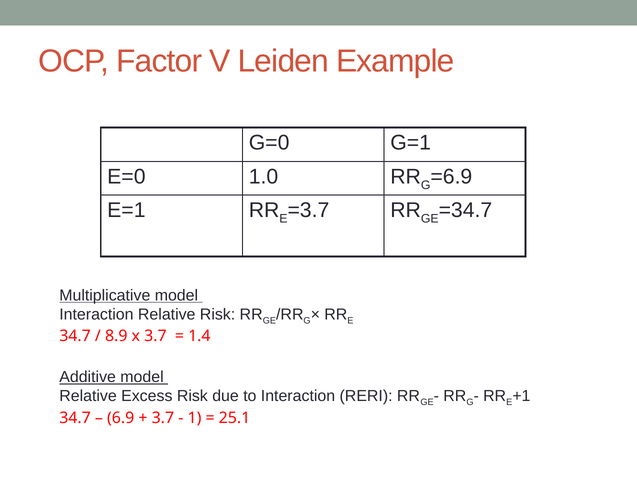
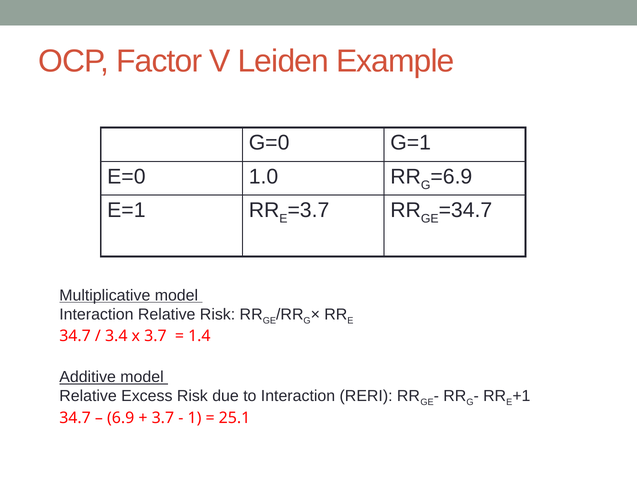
8.9: 8.9 -> 3.4 (116, 336)
